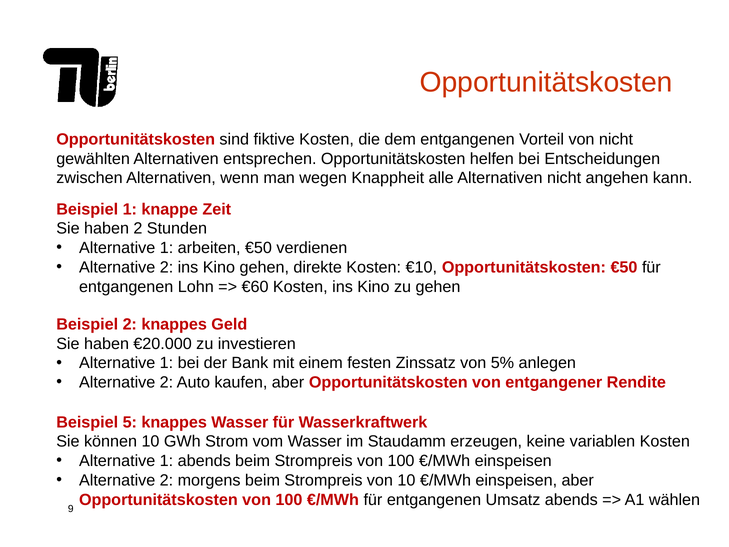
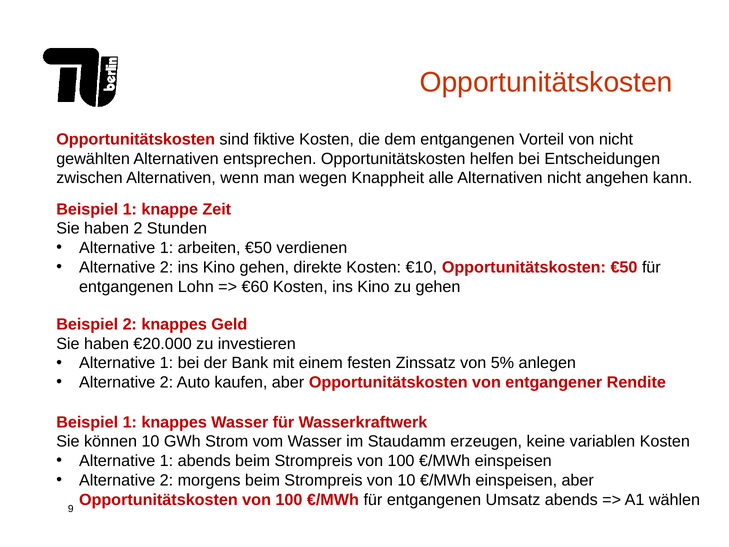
5: 5 -> 1 (130, 422)
